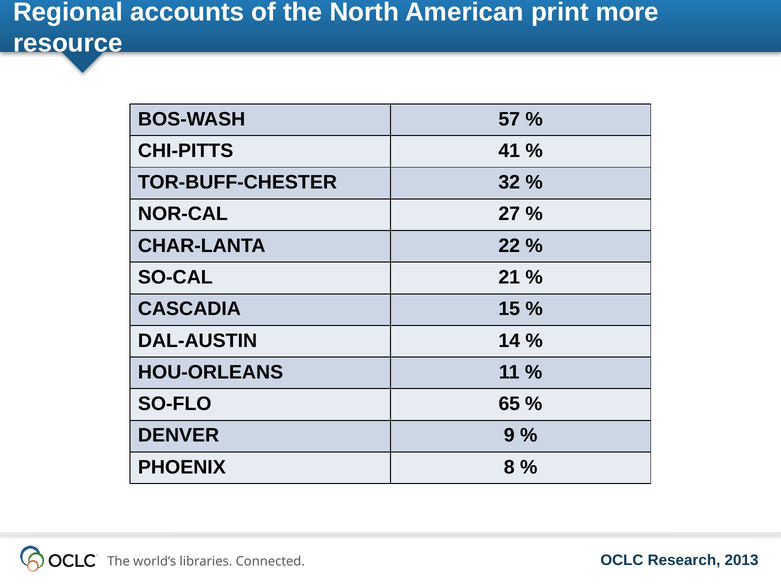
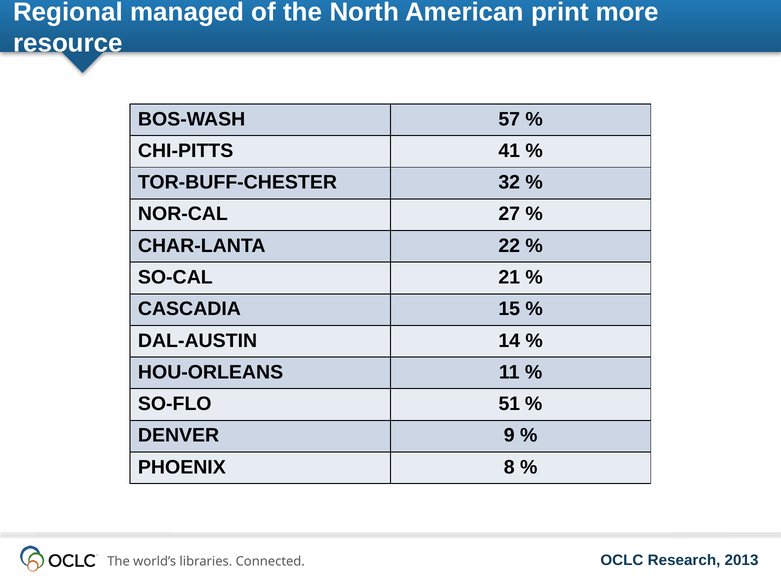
accounts: accounts -> managed (187, 12)
65: 65 -> 51 (509, 404)
